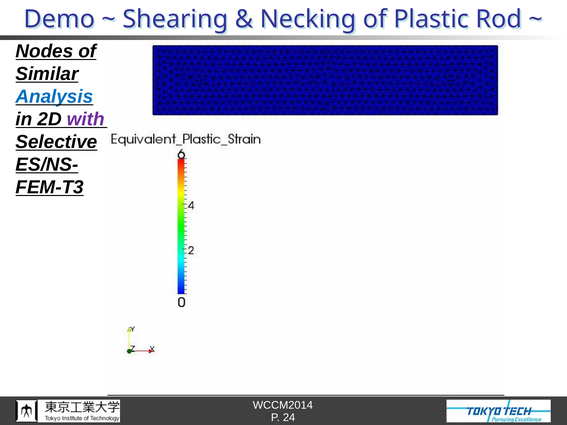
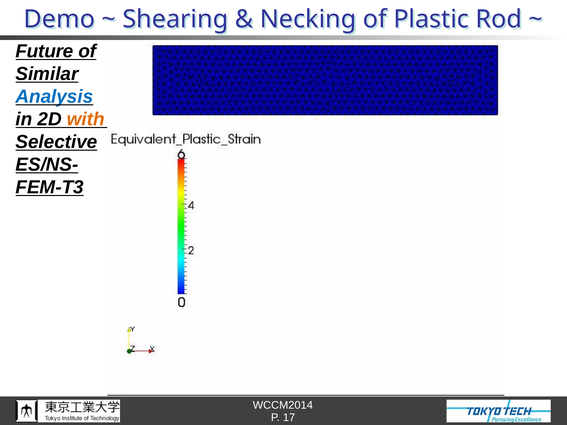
Nodes: Nodes -> Future (44, 51)
with colour: purple -> orange (86, 119)
24: 24 -> 17 (289, 418)
